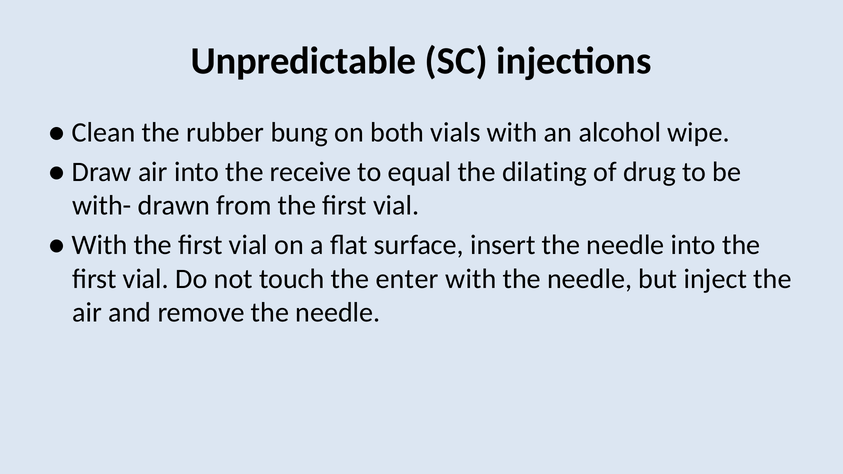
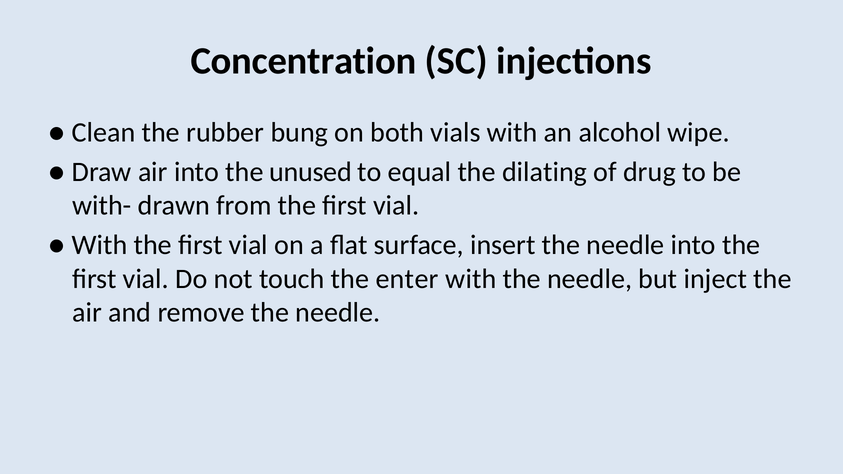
Unpredictable: Unpredictable -> Concentration (304, 61)
receive: receive -> unused (311, 172)
